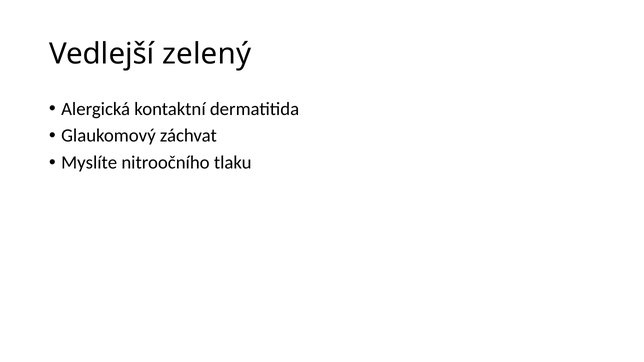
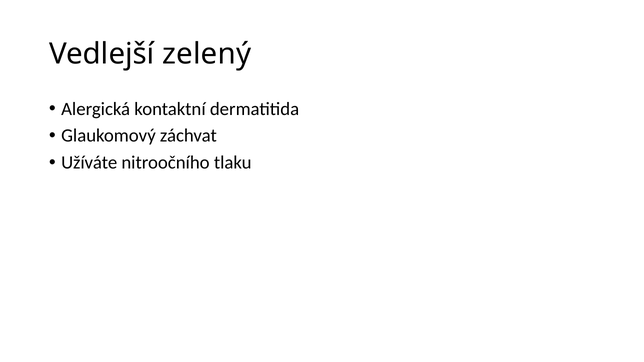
Myslíte: Myslíte -> Užíváte (89, 163)
